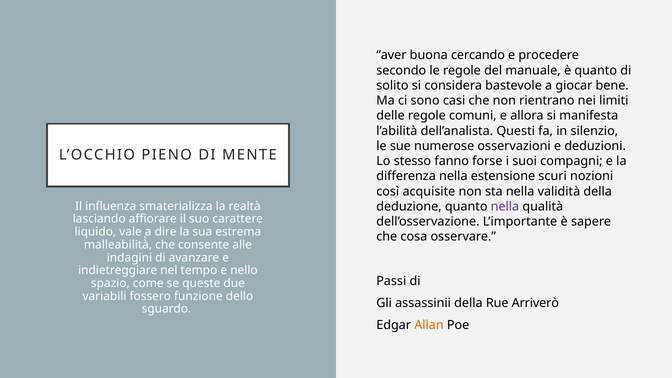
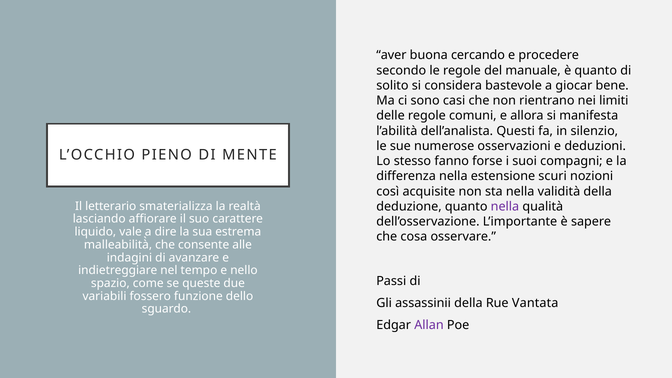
influenza: influenza -> letterario (111, 206)
Arriverò: Arriverò -> Vantata (535, 303)
Allan colour: orange -> purple (429, 325)
